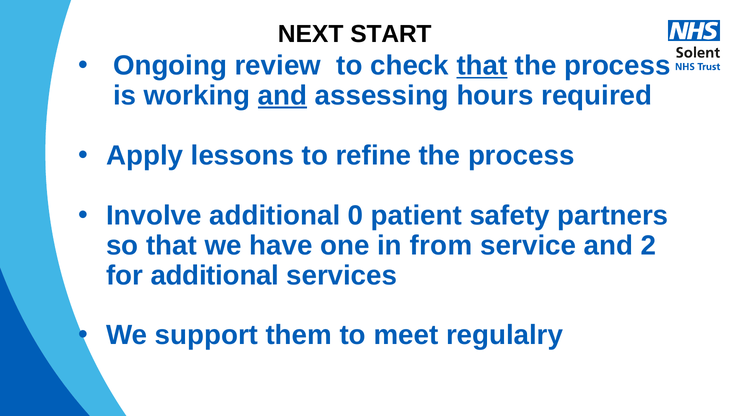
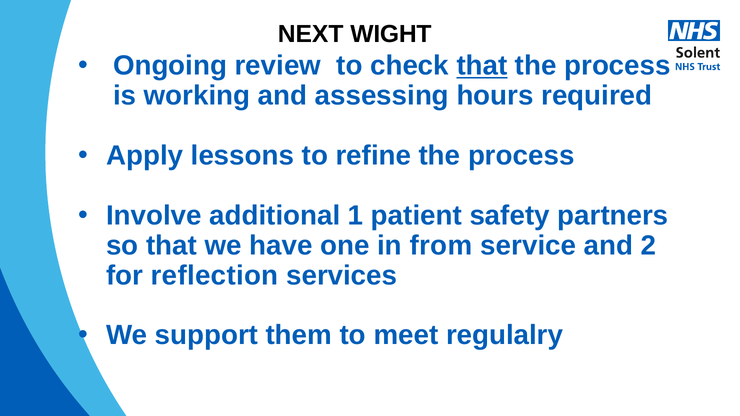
START: START -> WIGHT (391, 34)
and underline: present -> none (282, 96)
0: 0 -> 1 (356, 216)
for additional: additional -> reflection (215, 276)
